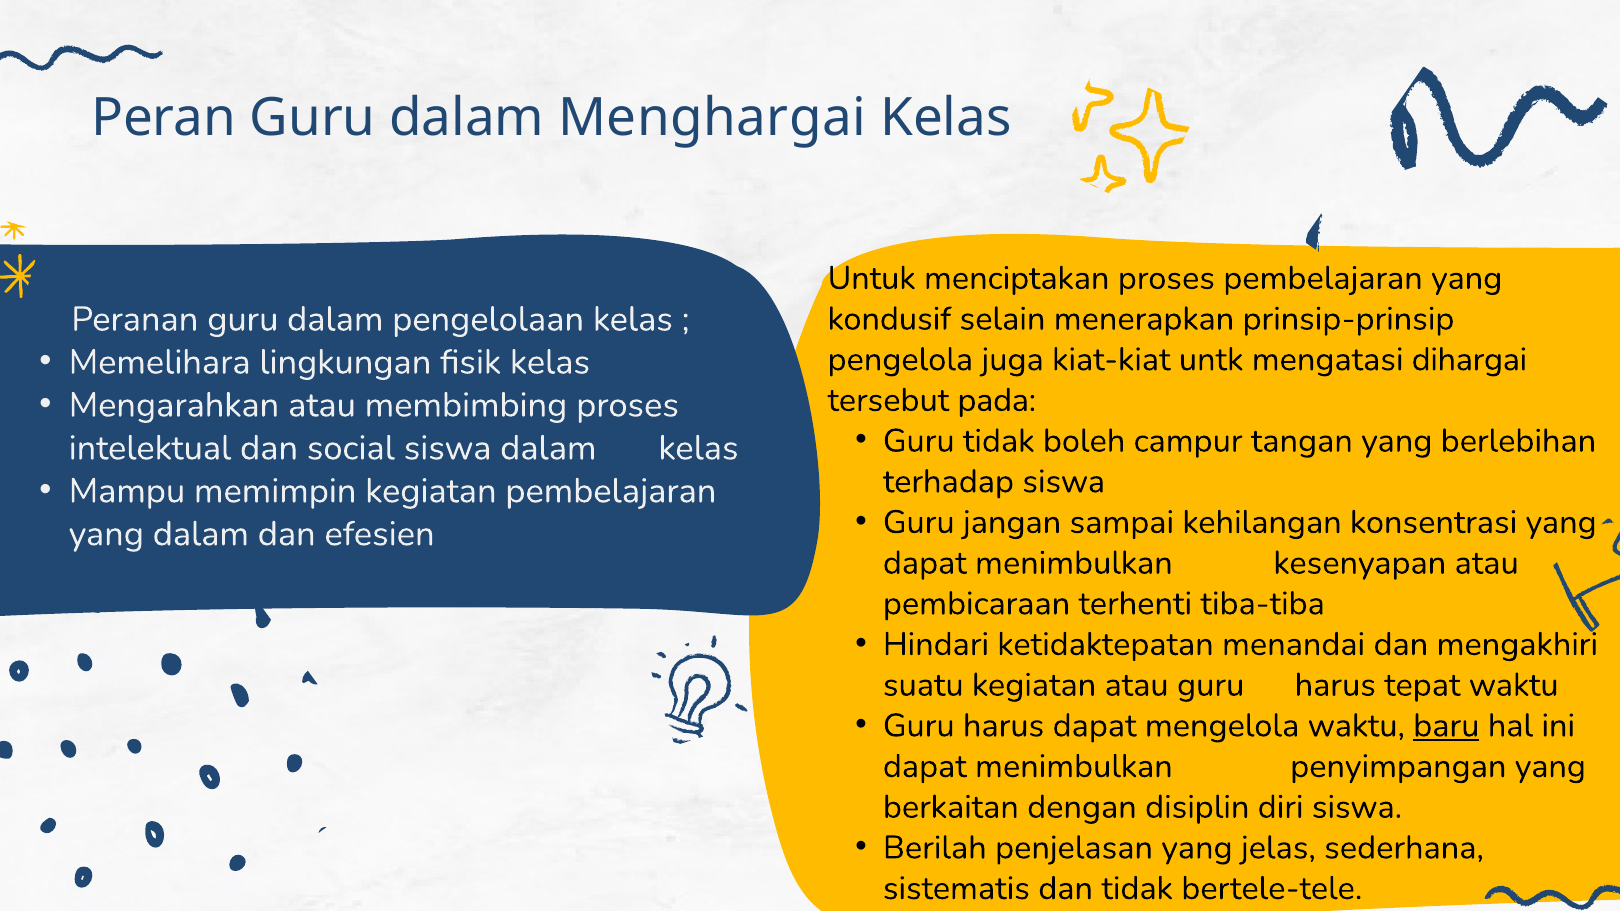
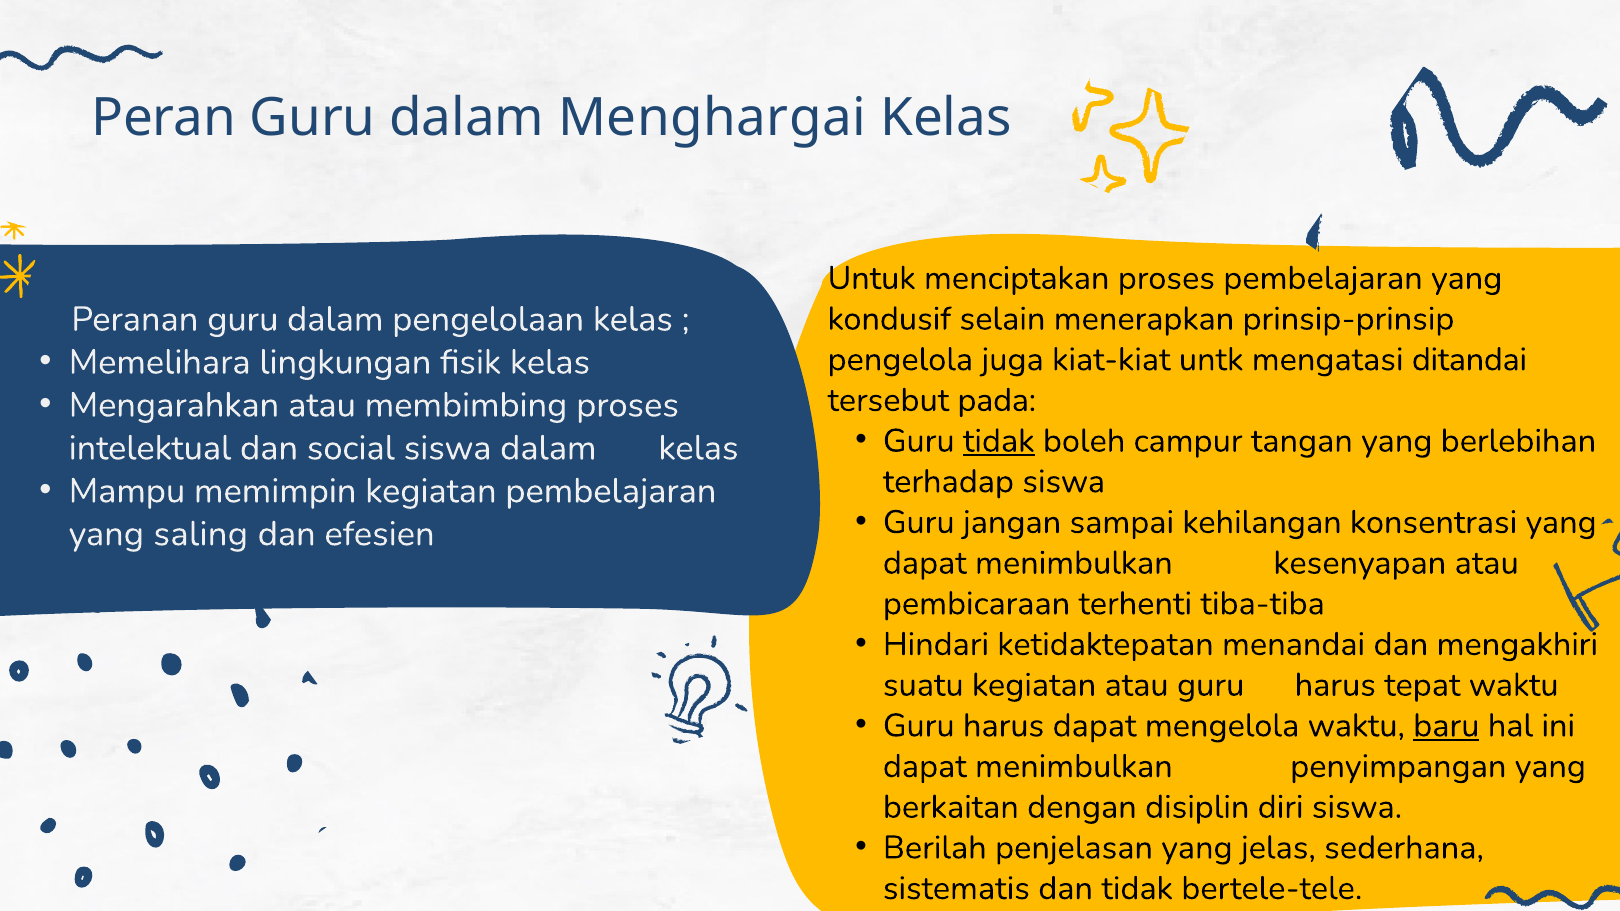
dihargai: dihargai -> ditandai (1469, 360)
tidak underline: none -> present (999, 441)
yang dalam: dalam -> saling (201, 534)
